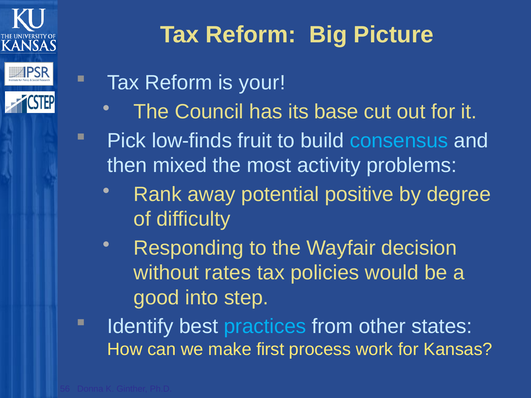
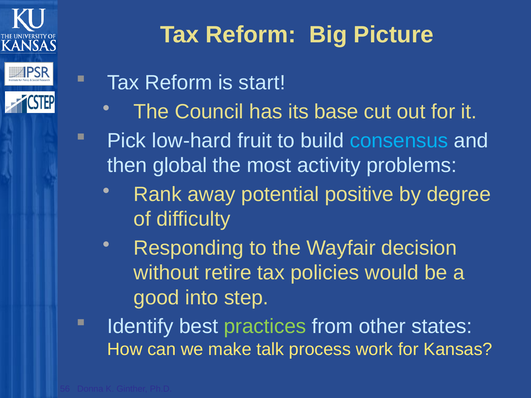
your: your -> start (262, 83)
low-finds: low-finds -> low-hard (192, 141)
mixed: mixed -> global (180, 166)
rates: rates -> retire (228, 273)
practices colour: light blue -> light green (265, 327)
first: first -> talk (270, 350)
